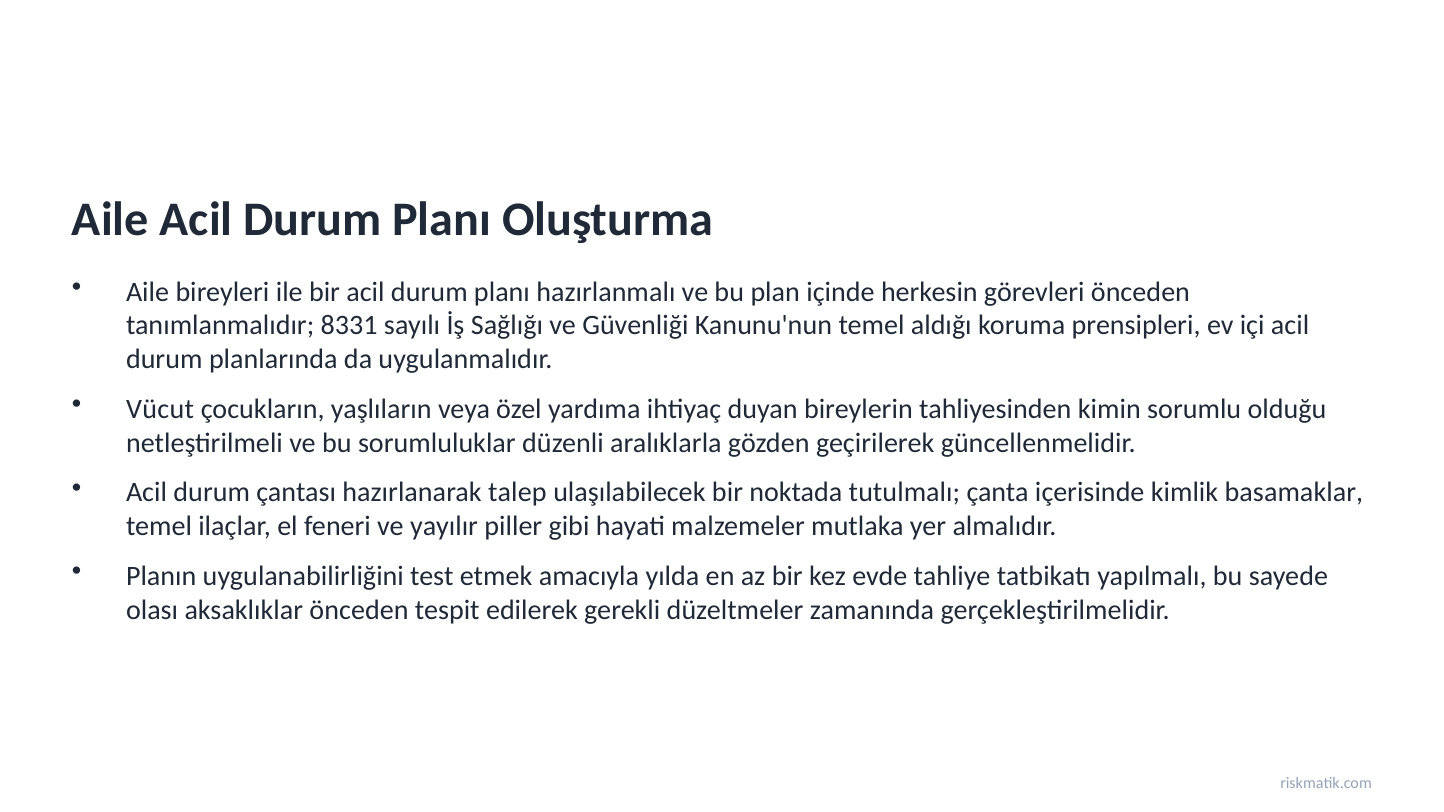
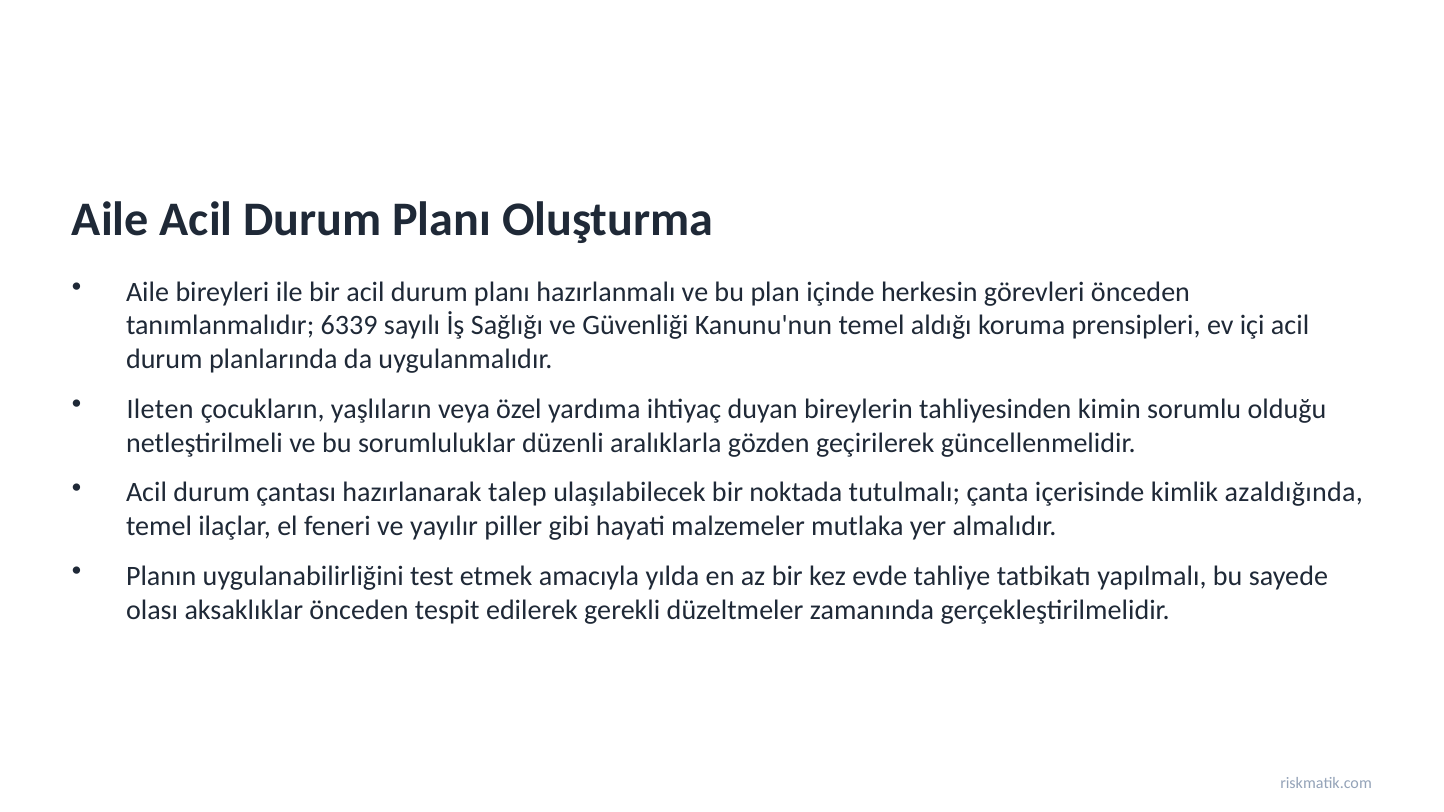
8331: 8331 -> 6339 (349, 326)
Vücut: Vücut -> Ileten (160, 409)
basamaklar: basamaklar -> azaldığında (1294, 493)
